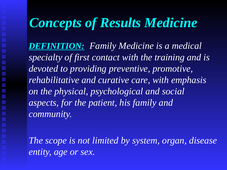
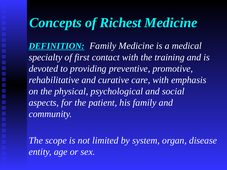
Results: Results -> Richest (121, 23)
